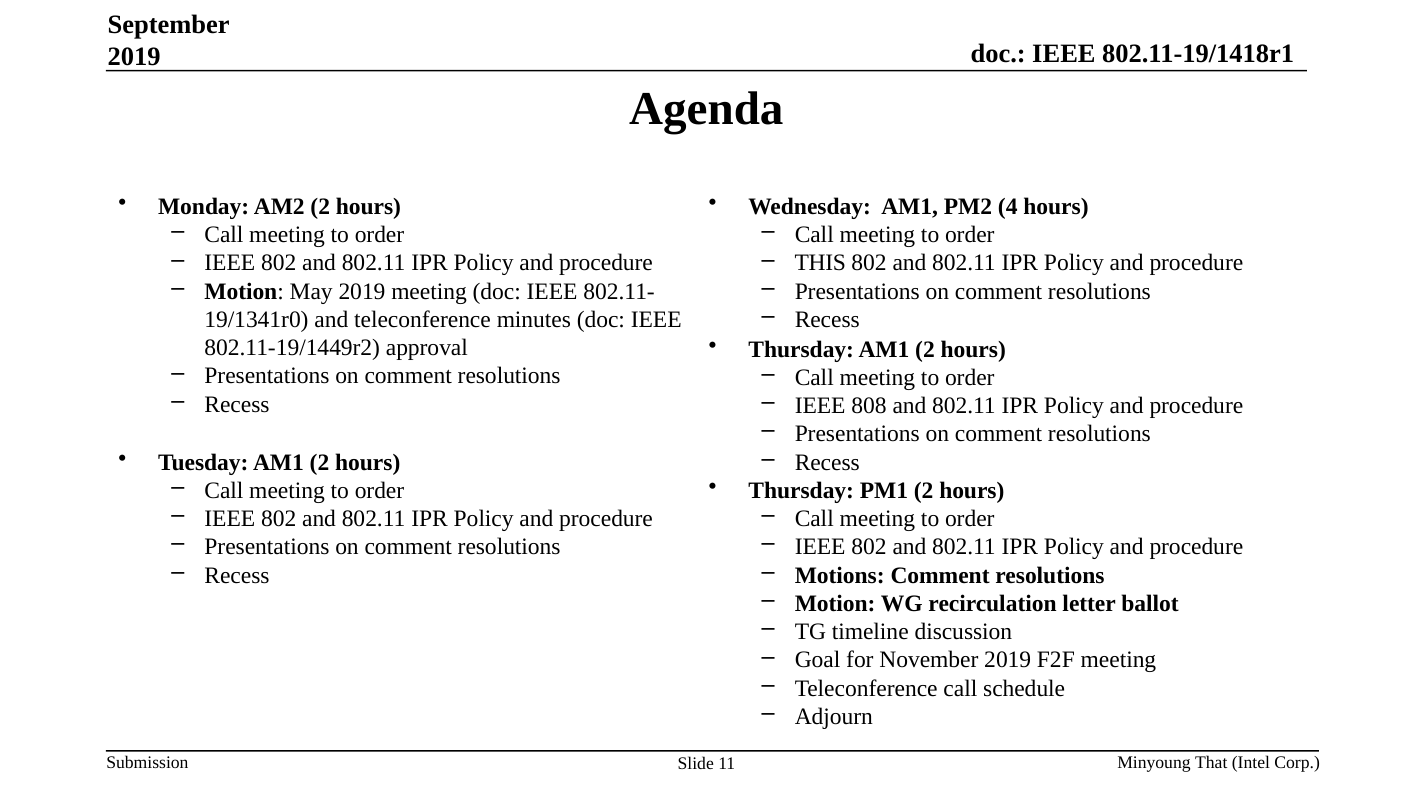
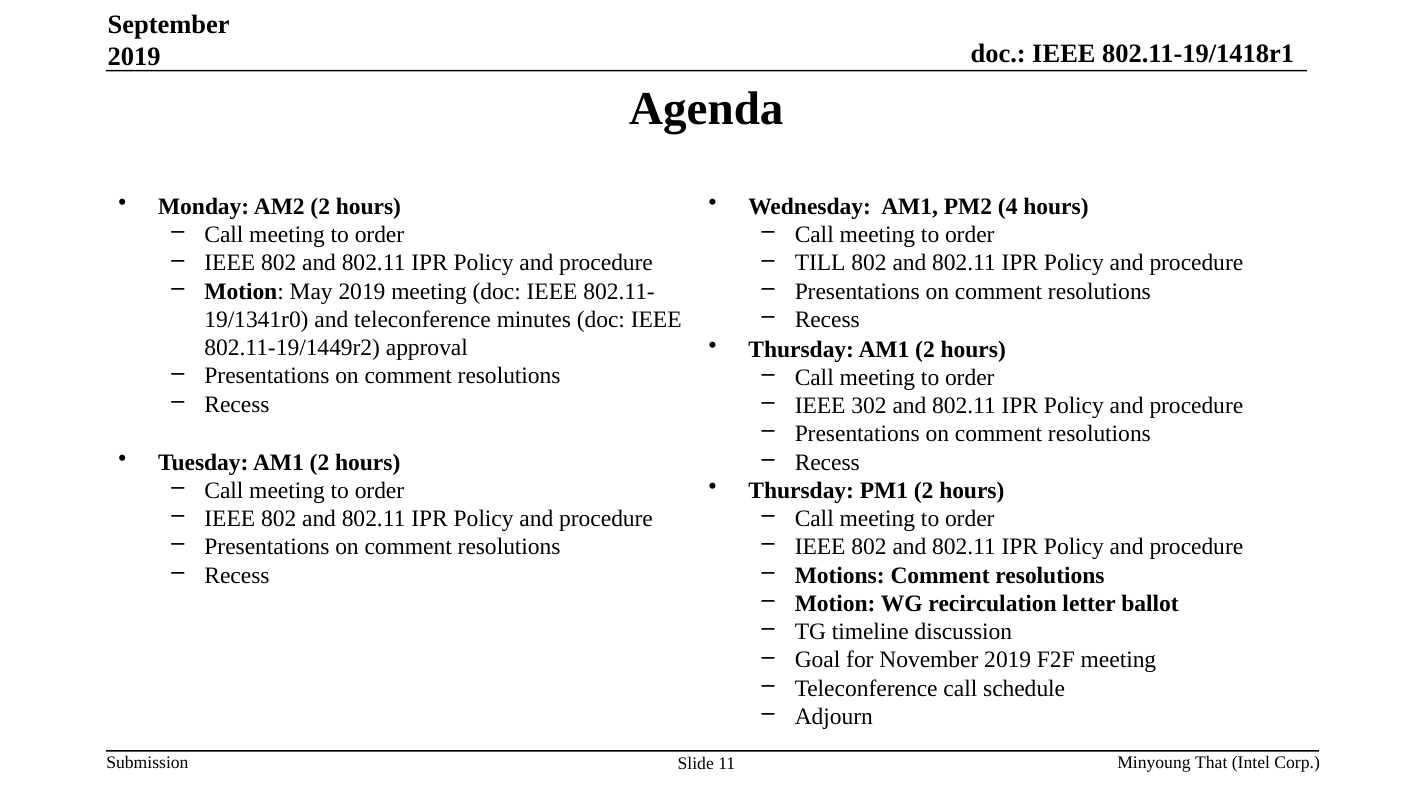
THIS: THIS -> TILL (820, 263)
808: 808 -> 302 (869, 406)
